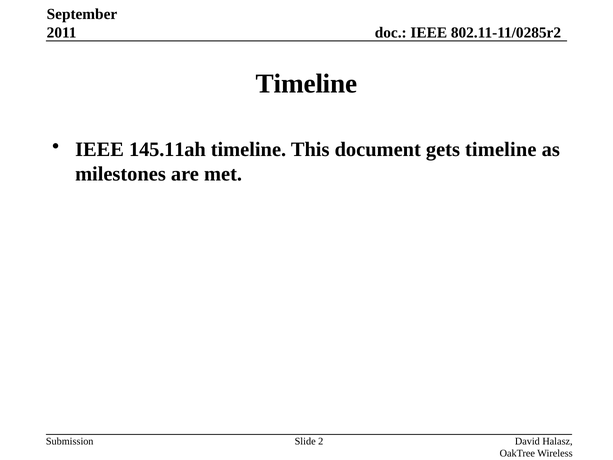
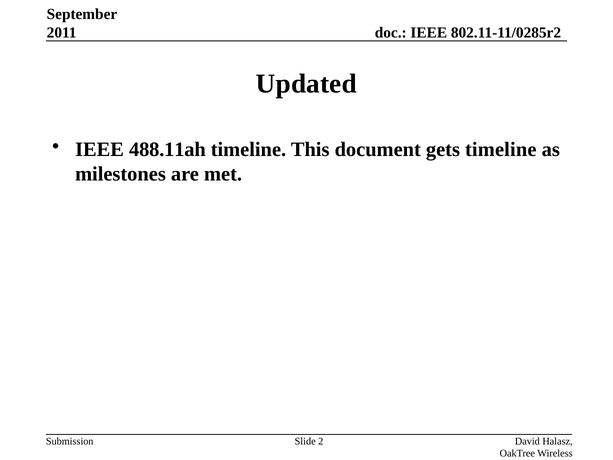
Timeline: Timeline -> Updated (306, 84)
145.11ah: 145.11ah -> 488.11ah (167, 150)
